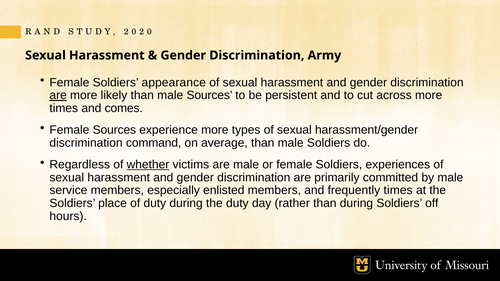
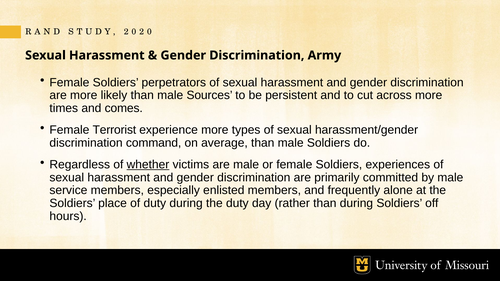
appearance: appearance -> perpetrators (174, 83)
are underline: present -> none (58, 95)
Female Sources: Sources -> Terrorist (114, 130)
frequently times: times -> alone (398, 191)
